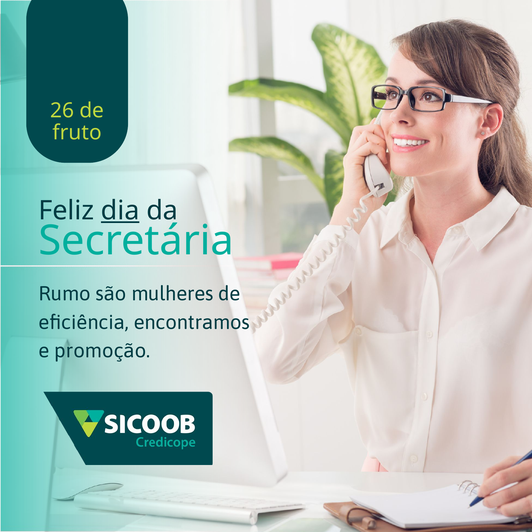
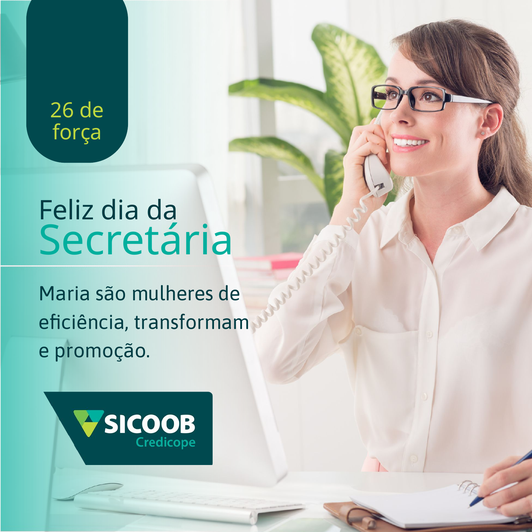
fruto: fruto -> força (77, 133)
dia underline: present -> none (120, 211)
Rumo: Rumo -> Maria (65, 294)
encontramos: encontramos -> transformam (192, 322)
